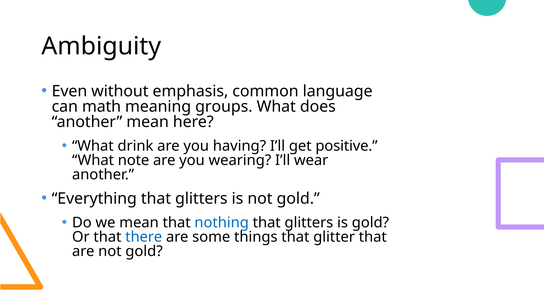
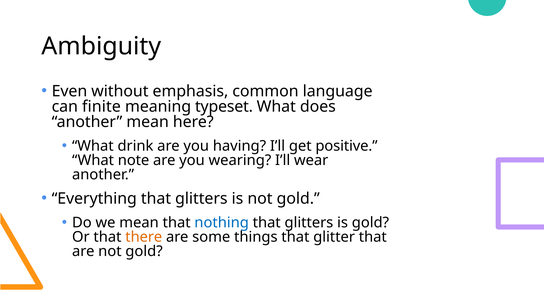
math: math -> finite (101, 107)
groups: groups -> typeset (224, 107)
there colour: blue -> orange (144, 237)
